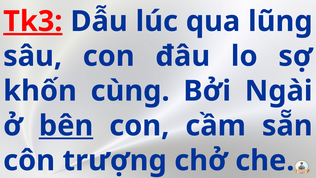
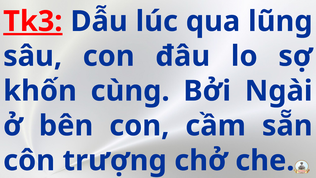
bên underline: present -> none (66, 126)
